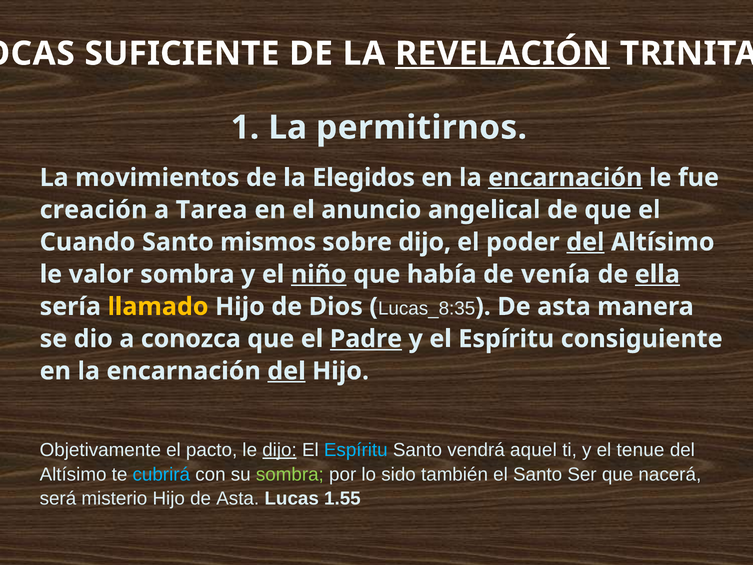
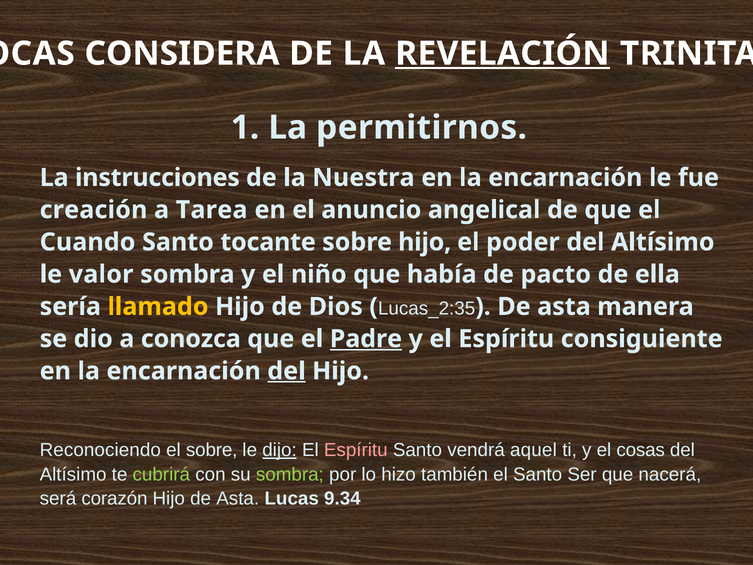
SUFICIENTE: SUFICIENTE -> CONSIDERA (182, 54)
movimientos: movimientos -> instrucciones (157, 178)
Elegidos: Elegidos -> Nuestra (363, 178)
encarnación underline: present -> none (565, 178)
mismos: mismos -> tocante (268, 242)
sobre dijo: dijo -> hijo (425, 242)
del underline: present -> none (585, 242)
niño underline: present -> none (319, 274)
venía: venía -> pacto (556, 274)
ella underline: present -> none (657, 274)
Lucas_8:35: Lucas_8:35 -> Lucas_2:35 (427, 309)
Objetivamente: Objetivamente -> Reconociendo (100, 450)
el pacto: pacto -> sobre (212, 450)
Espíritu colour: light blue -> pink (356, 450)
tenue: tenue -> cosas (641, 450)
cubrirá colour: light blue -> light green (161, 474)
sido: sido -> hizo (399, 474)
misterio: misterio -> corazón (114, 498)
1.55: 1.55 -> 9.34 (342, 498)
